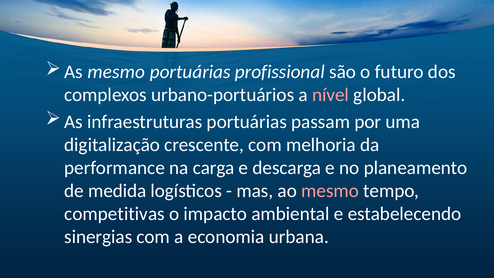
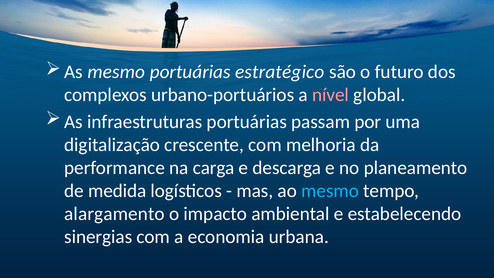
profissional: profissional -> estratégico (280, 72)
mesmo colour: pink -> light blue (330, 191)
competitivas: competitivas -> alargamento (114, 214)
